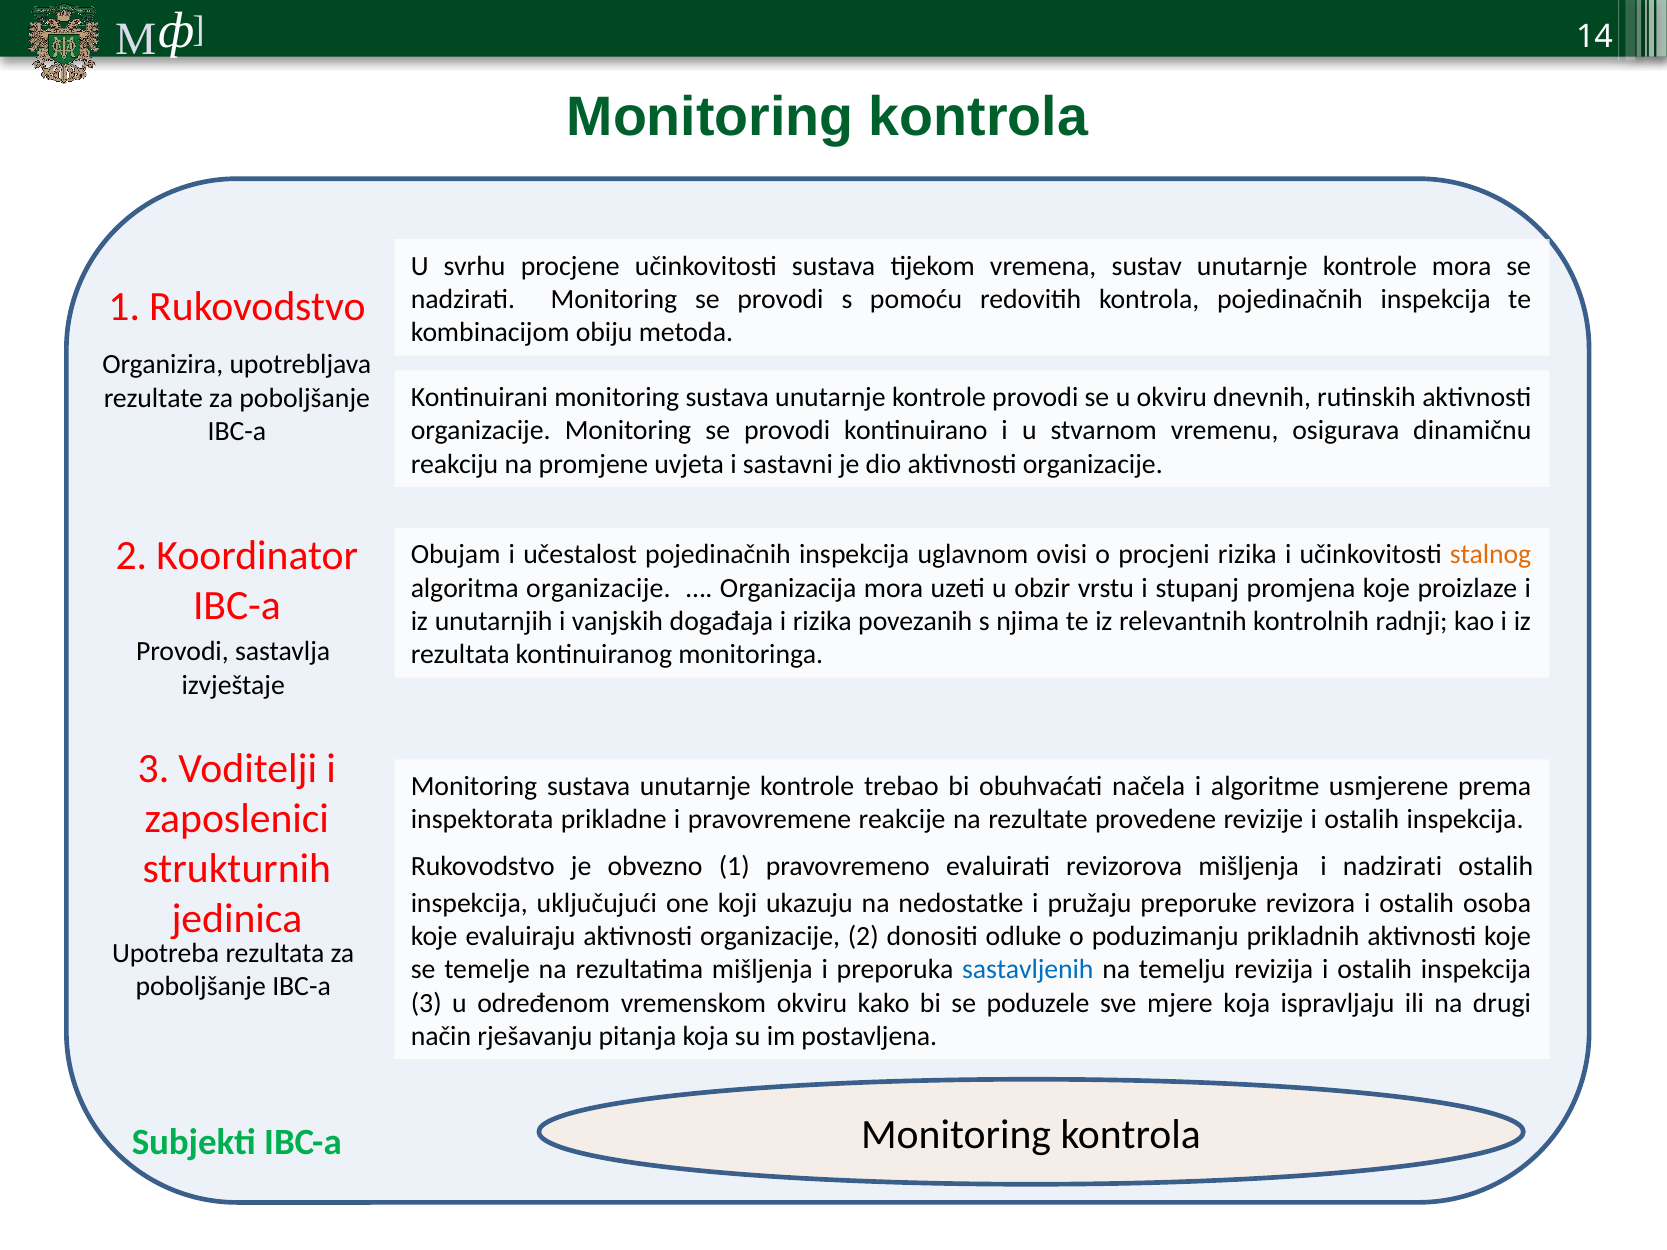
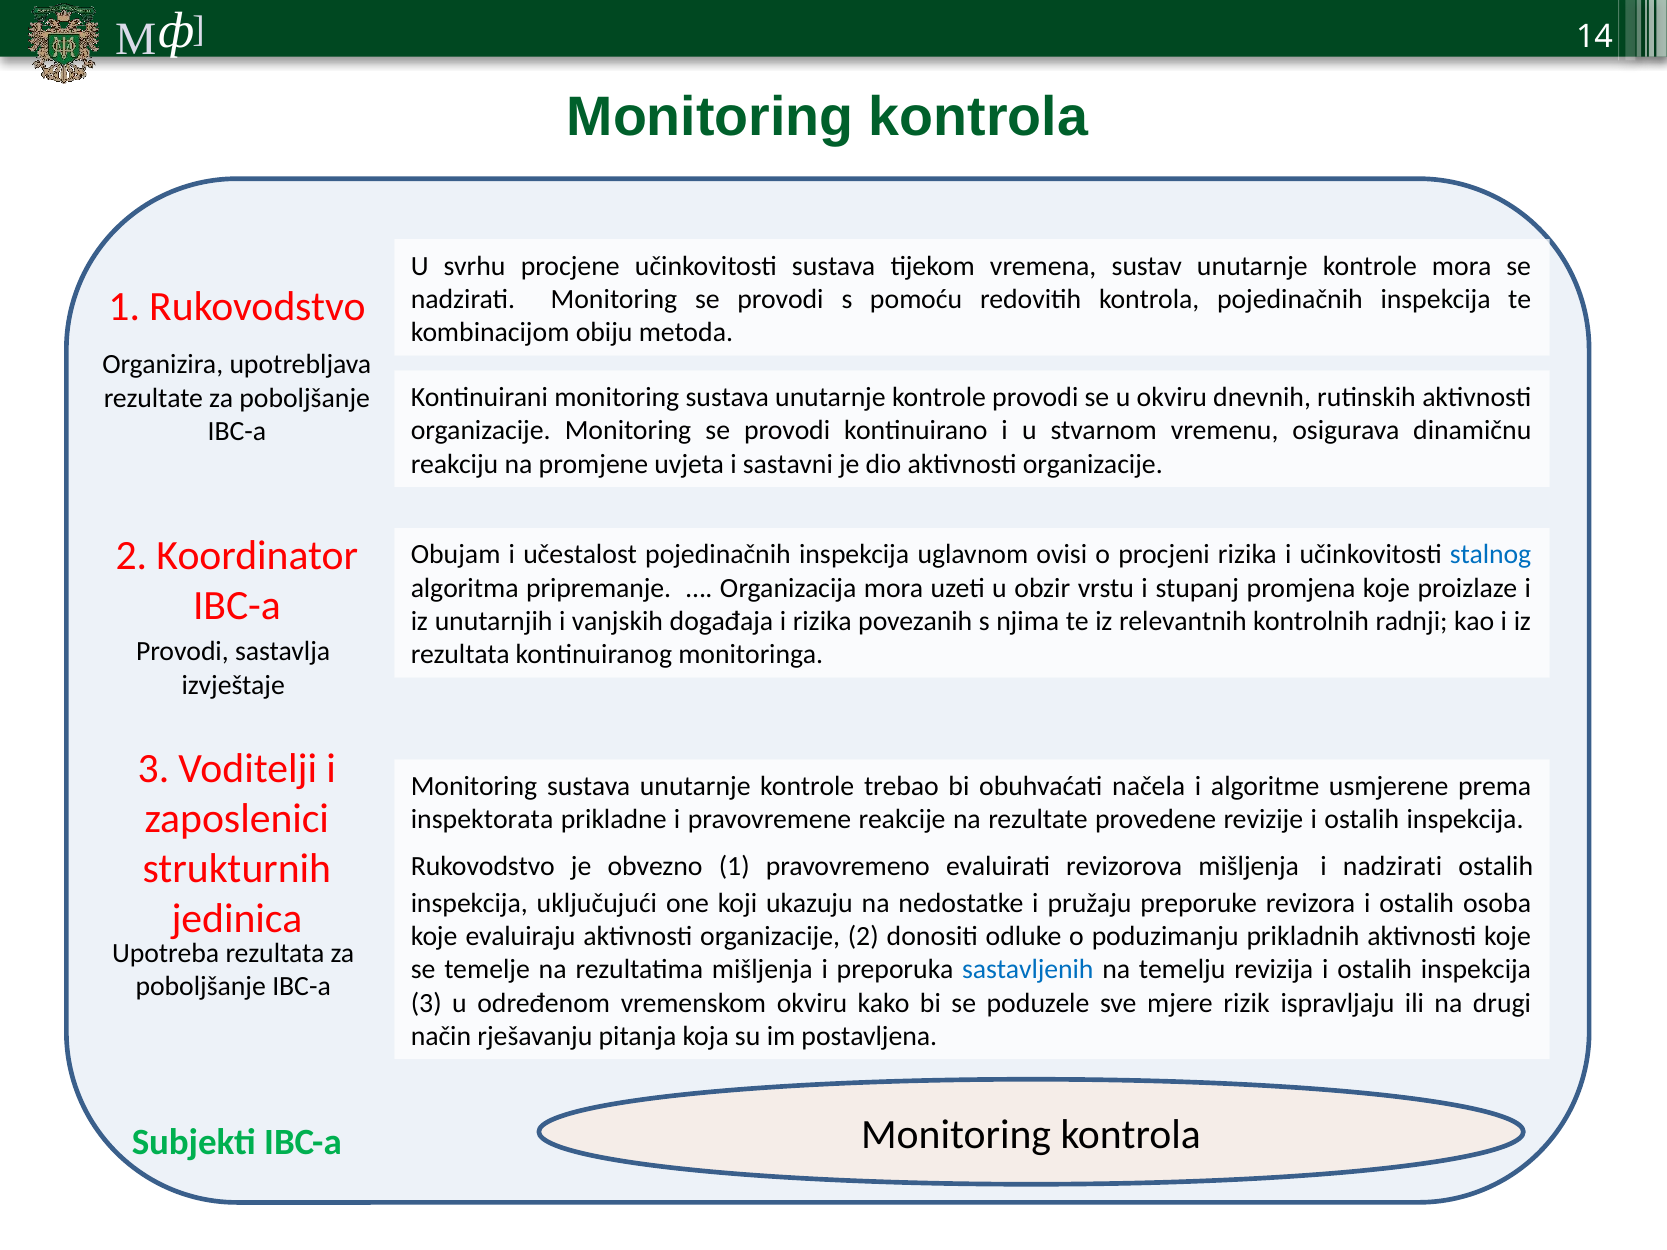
stalnog colour: orange -> blue (1491, 555)
algoritma organizacije: organizacije -> pripremanje (599, 588)
mjere koja: koja -> rizik (1247, 1003)
